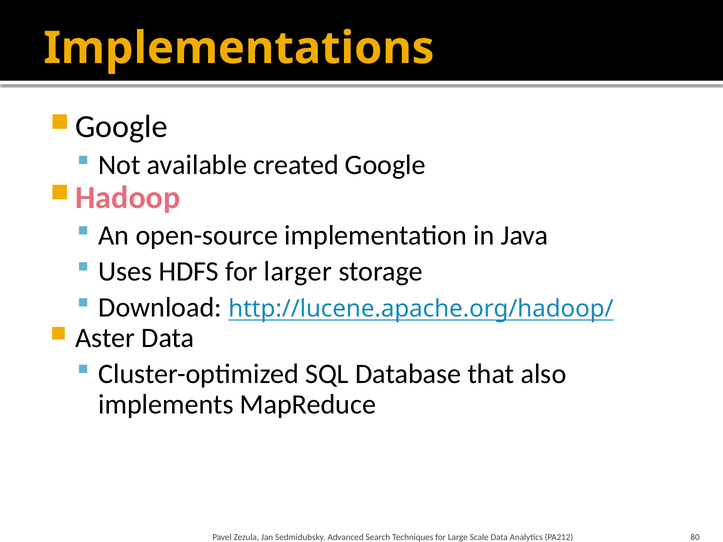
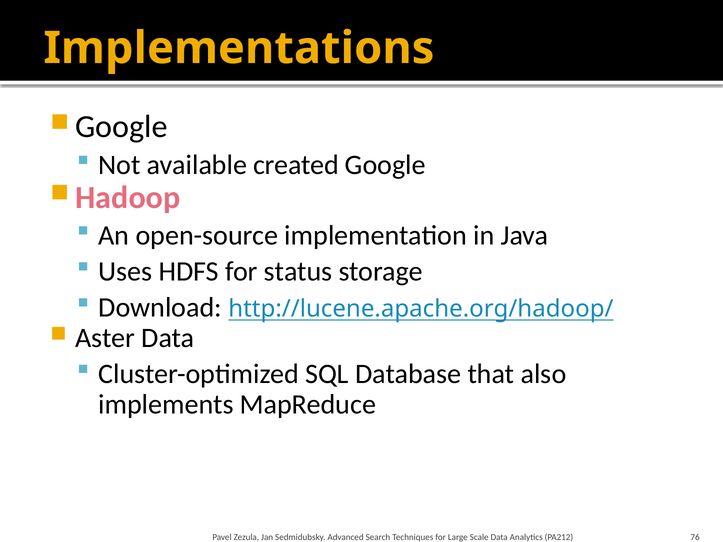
larger: larger -> status (298, 272)
80: 80 -> 76 (695, 537)
